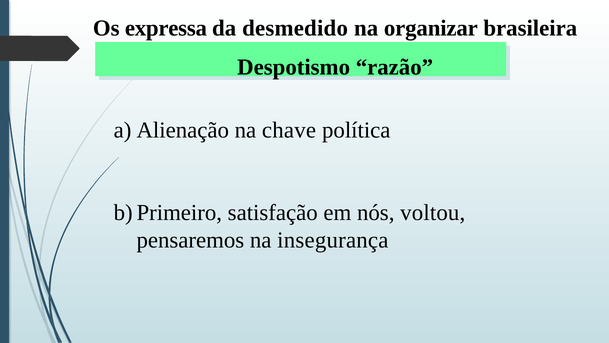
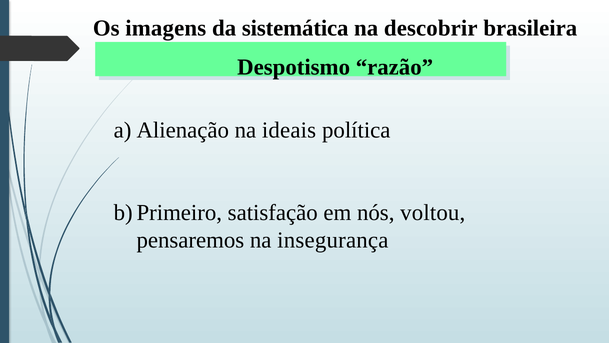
expressa: expressa -> imagens (166, 28)
desmedido: desmedido -> sistemática (295, 28)
organizar: organizar -> descobrir (431, 28)
chave: chave -> ideais (289, 130)
